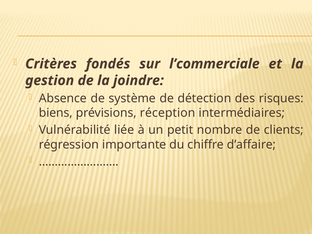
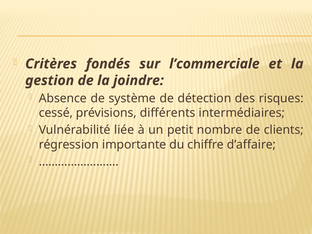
biens: biens -> cessé (56, 113)
réception: réception -> différents (168, 113)
